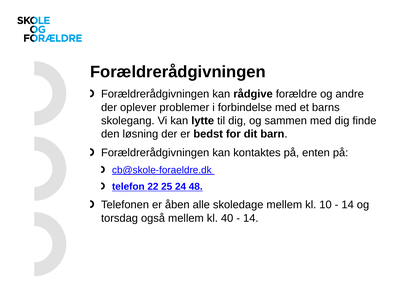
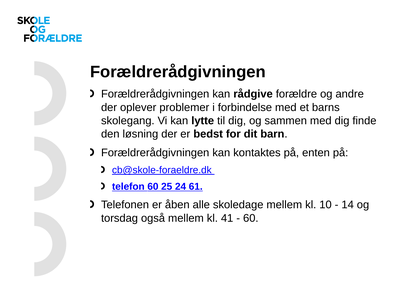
telefon 22: 22 -> 60 (153, 186)
48: 48 -> 61 (196, 186)
40: 40 -> 41 (227, 218)
14: 14 -> 60 (251, 218)
